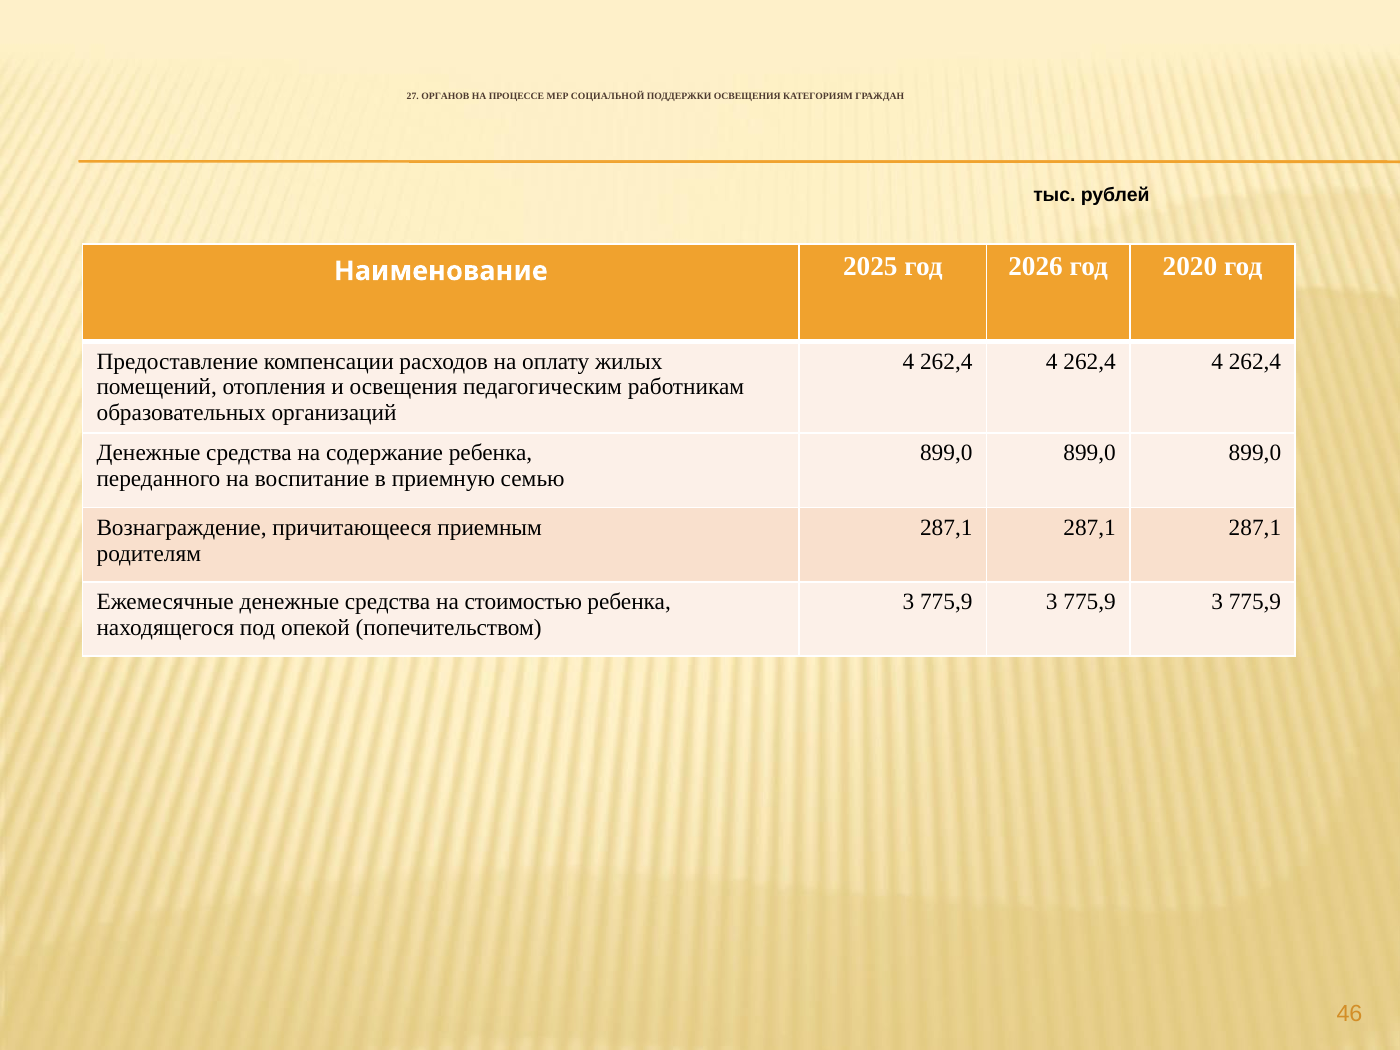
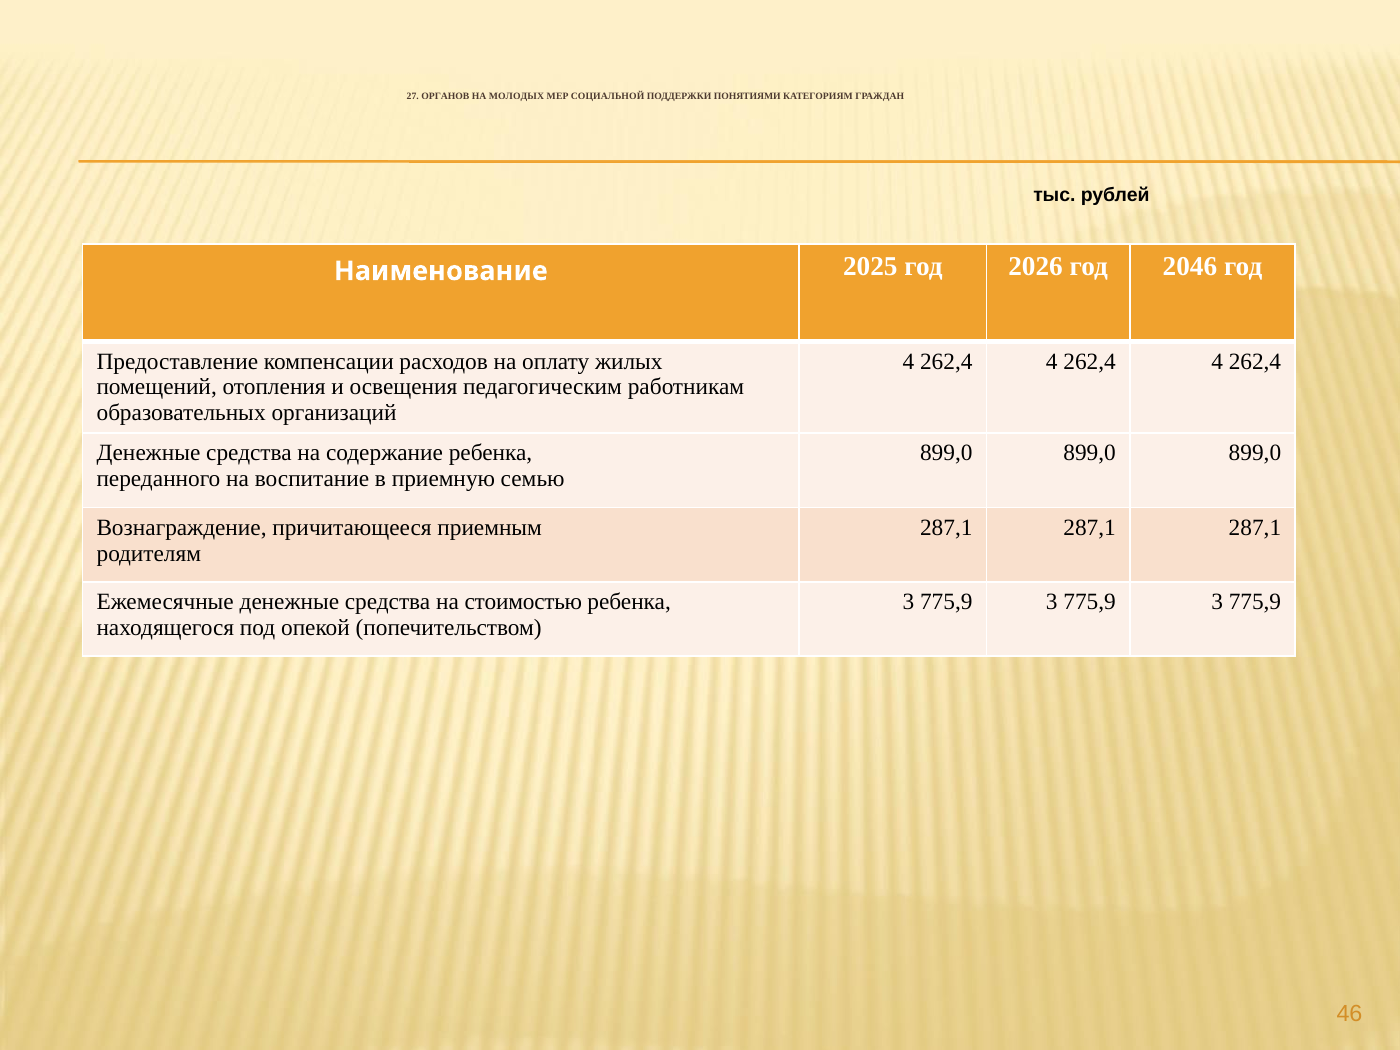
ПРОЦЕССЕ: ПРОЦЕССЕ -> МОЛОДЫХ (516, 97)
ПОДДЕРЖКИ ОСВЕЩЕНИЯ: ОСВЕЩЕНИЯ -> ПОНЯТИЯМИ (747, 97)
2020: 2020 -> 2046 (1190, 266)
